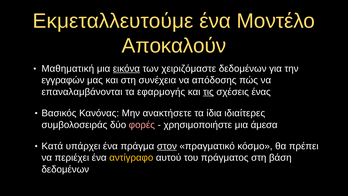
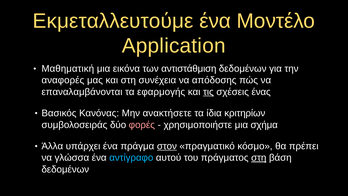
Αποκαλούν: Αποκαλούν -> Application (174, 46)
εικόνα underline: present -> none (126, 69)
χειριζόμαστε: χειριζόμαστε -> αντιστάθμιση (189, 69)
εγγραφών: εγγραφών -> αναφορές (63, 80)
ιδιαίτερες: ιδιαίτερες -> κριτηρίων (245, 113)
άμεσα: άμεσα -> σχήμα (264, 125)
Κατά: Κατά -> Άλλα (52, 146)
περιέχει: περιέχει -> γλώσσα (72, 158)
αντίγραφο colour: yellow -> light blue (131, 158)
στη underline: none -> present (259, 158)
